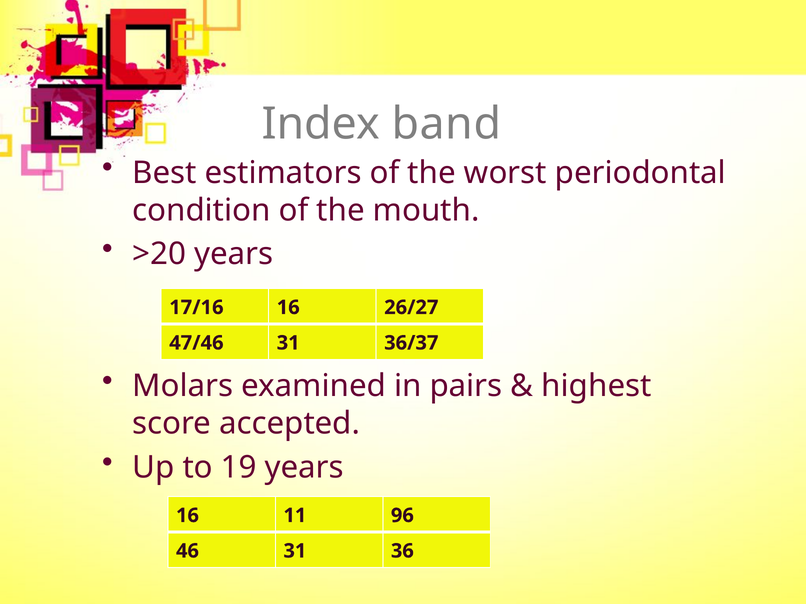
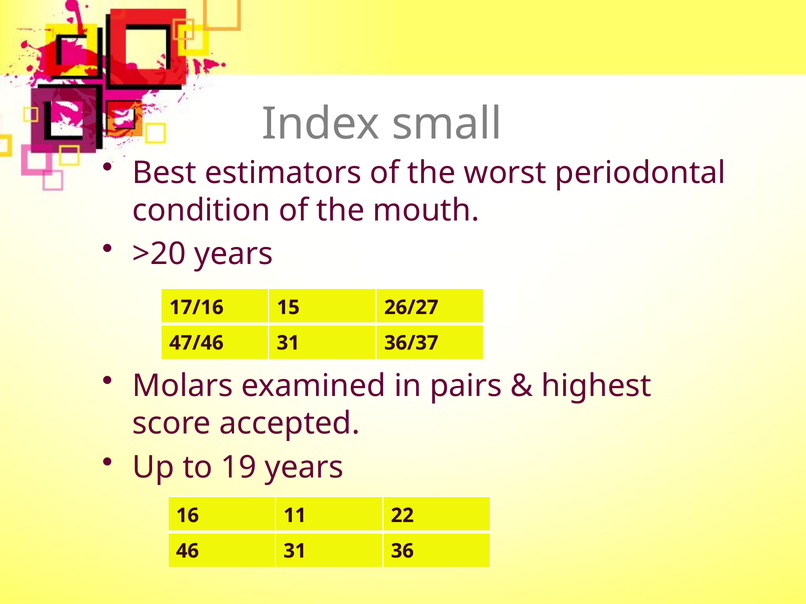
band: band -> small (447, 124)
17/16 16: 16 -> 15 (288, 308)
96: 96 -> 22 (402, 516)
